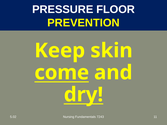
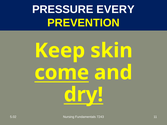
FLOOR: FLOOR -> EVERY (115, 9)
